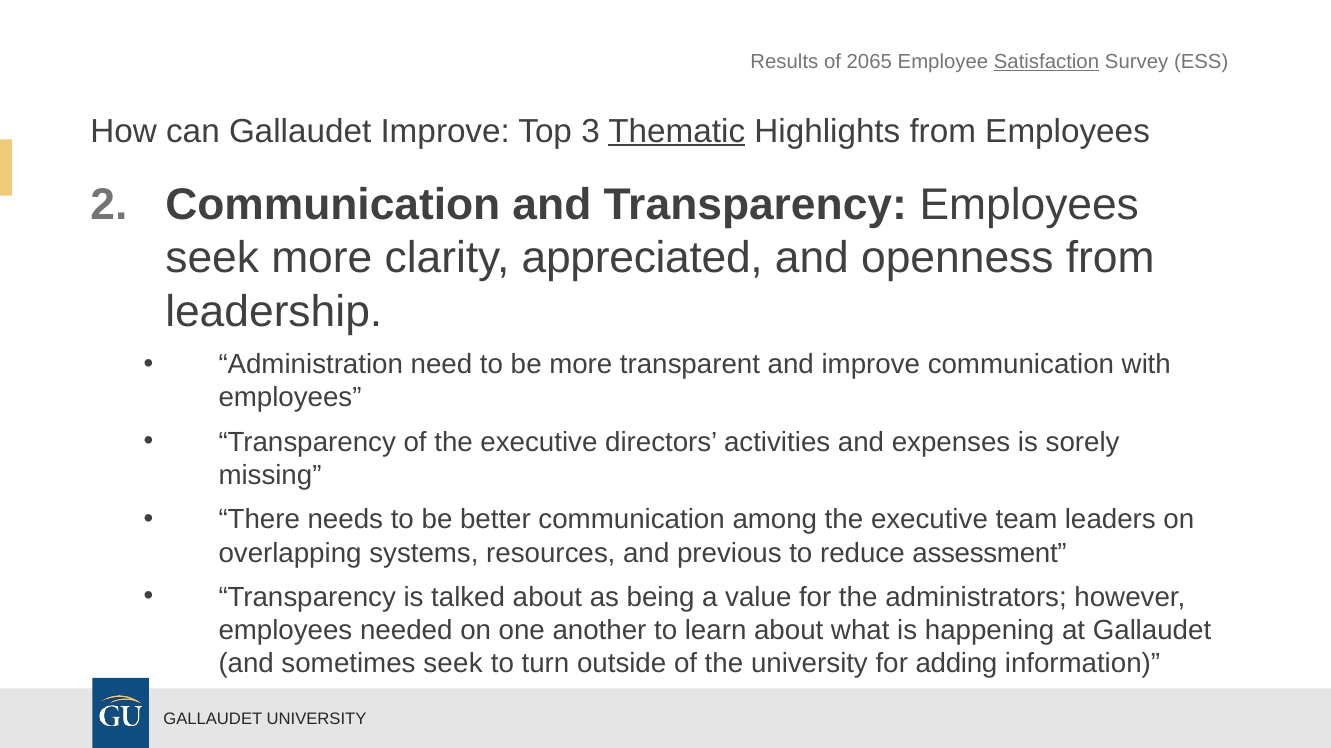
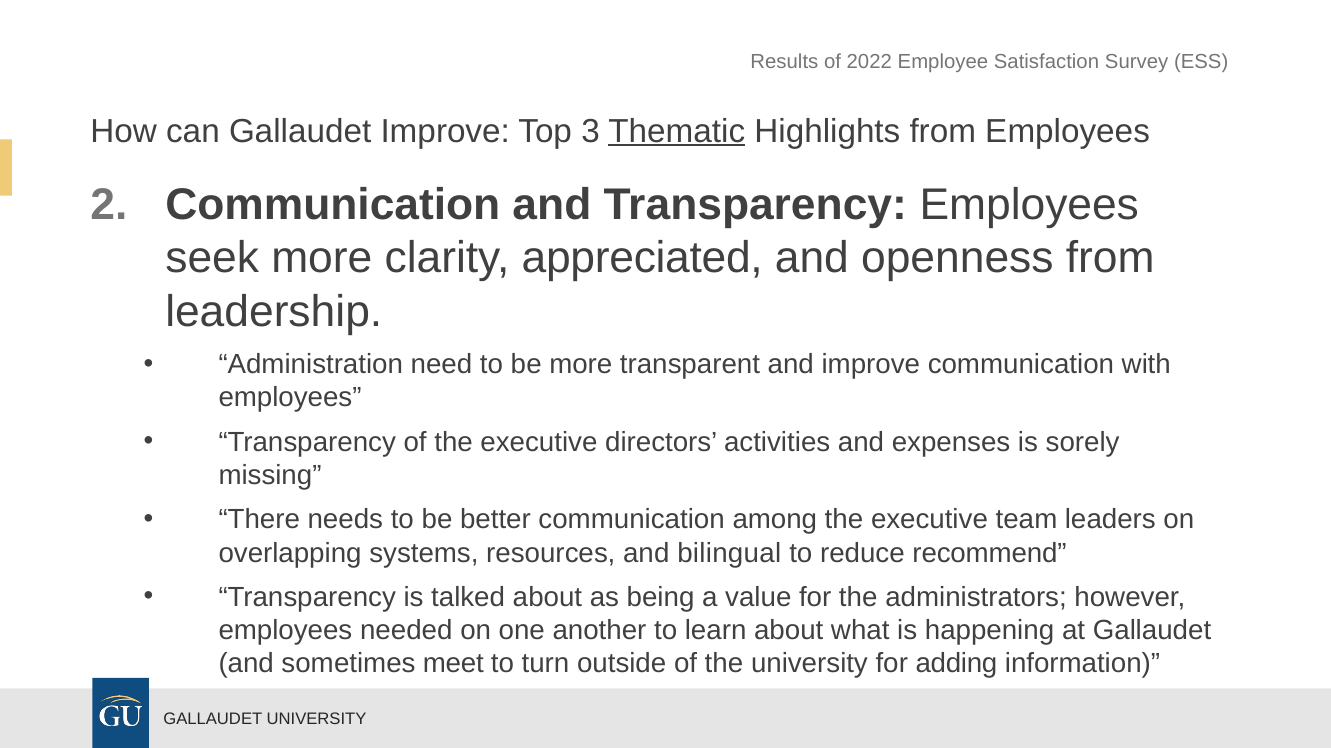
2065: 2065 -> 2022 (869, 62)
Satisfaction underline: present -> none (1047, 62)
previous: previous -> bilingual (729, 554)
assessment: assessment -> recommend (989, 554)
sometimes seek: seek -> meet (453, 664)
